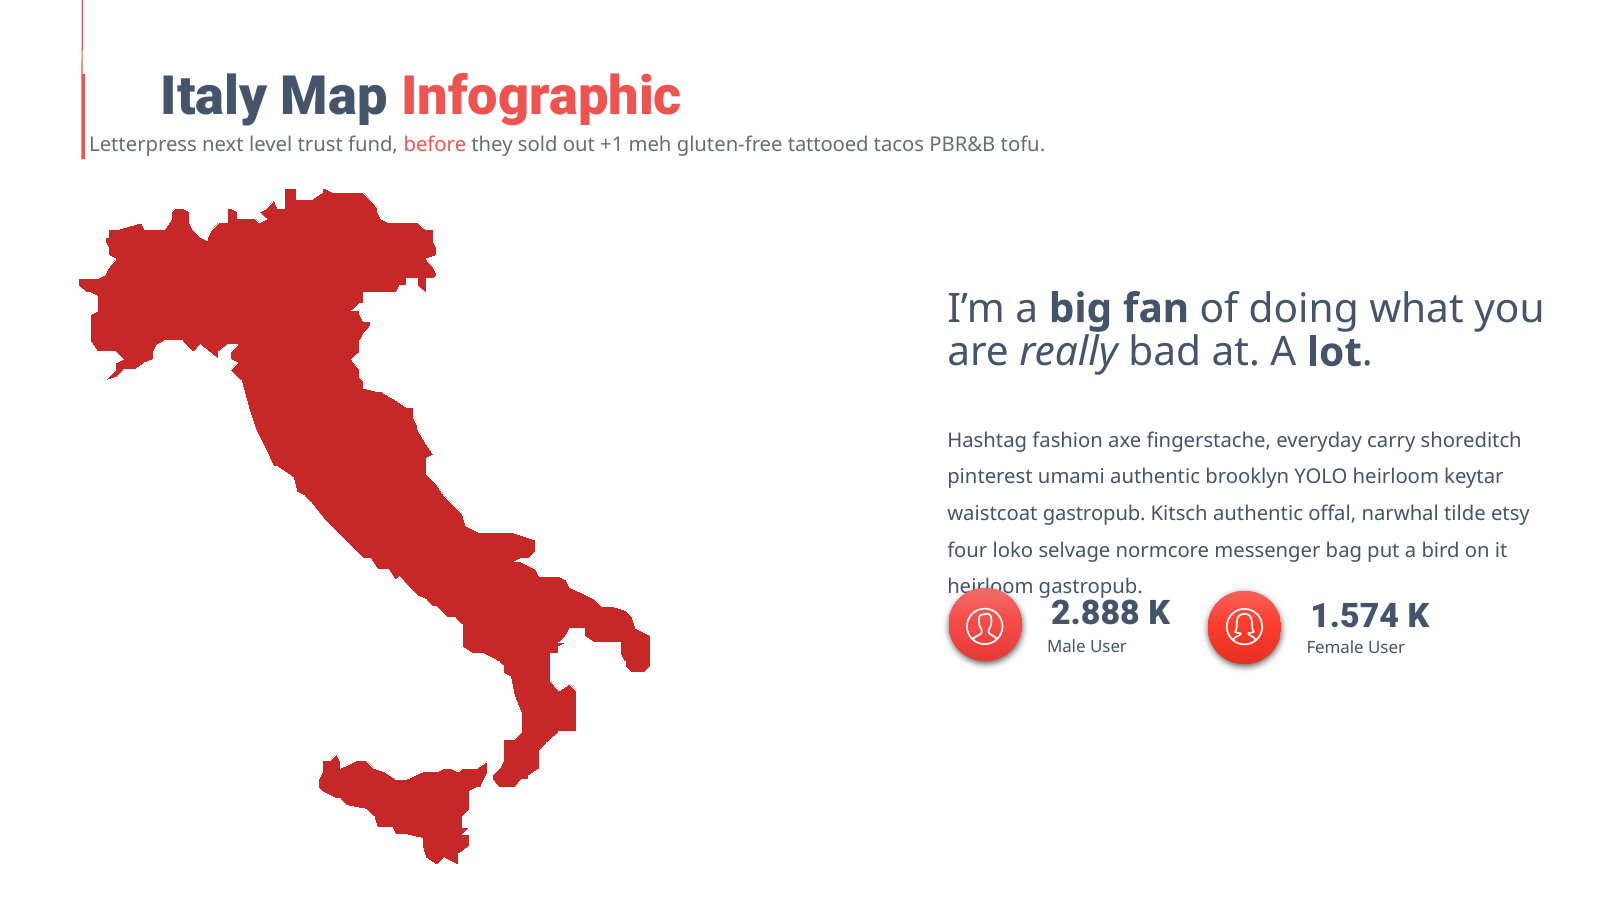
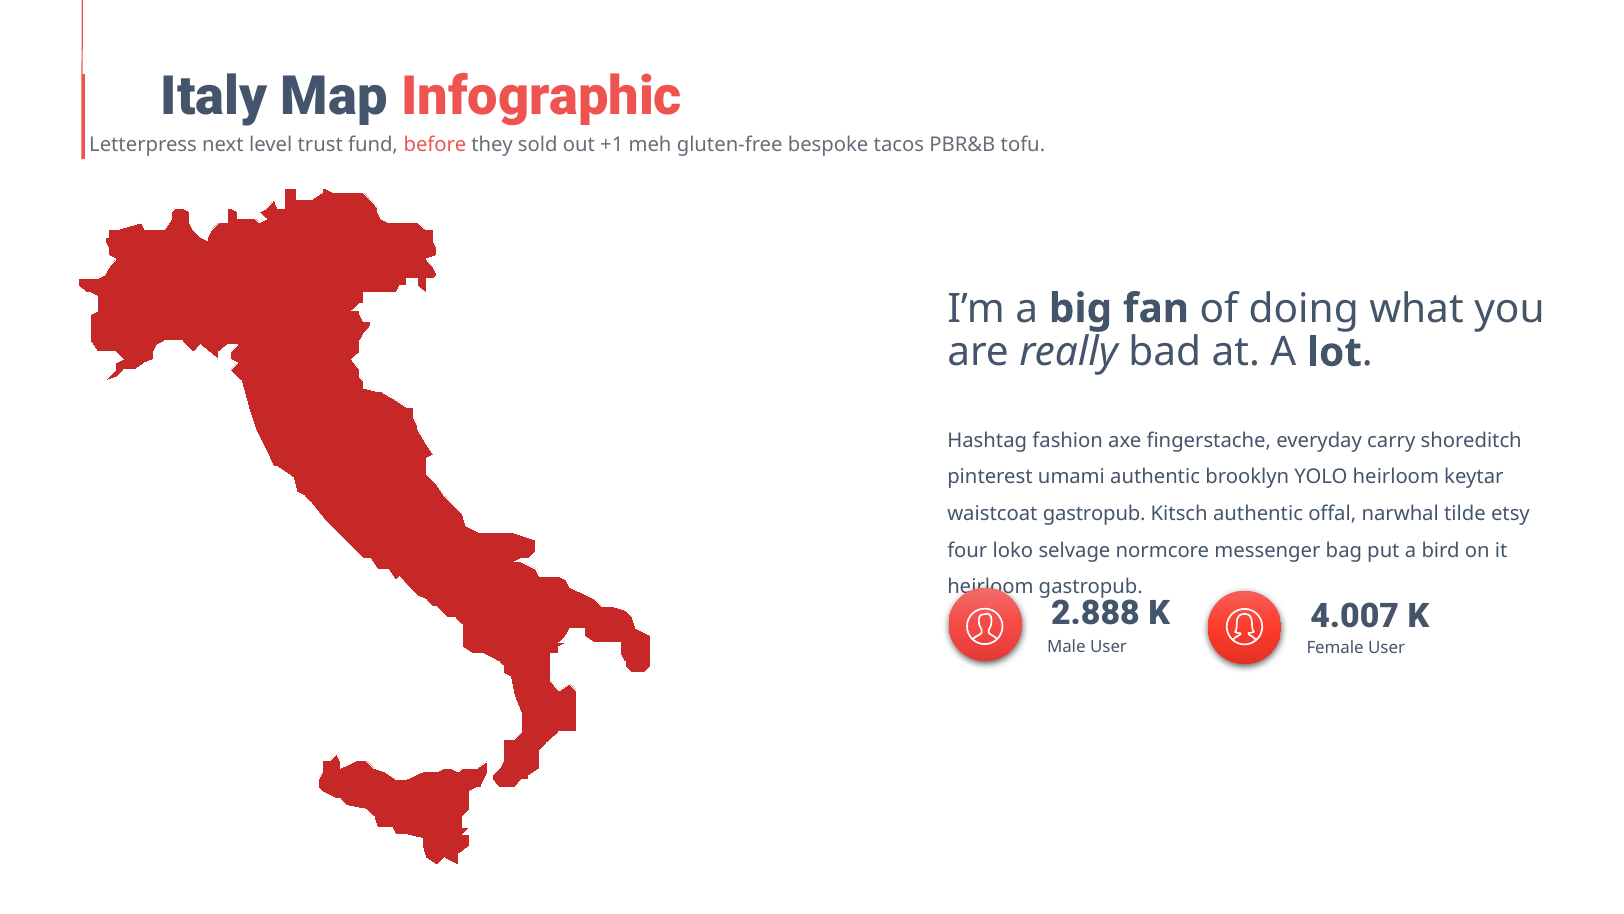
tattooed: tattooed -> bespoke (828, 145)
1.574: 1.574 -> 4.007 (1355, 616)
